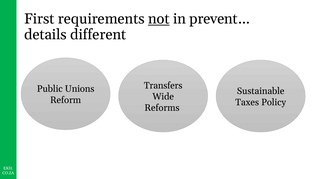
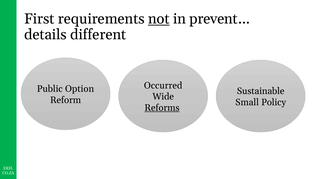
Transfers: Transfers -> Occurred (163, 85)
Unions: Unions -> Option (80, 89)
Taxes: Taxes -> Small (247, 102)
Reforms underline: none -> present (162, 108)
